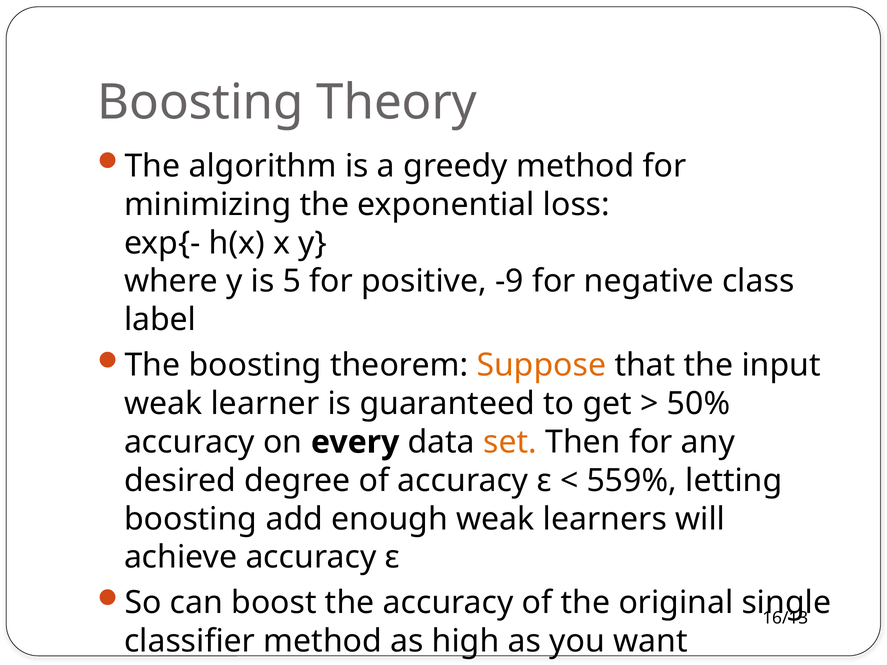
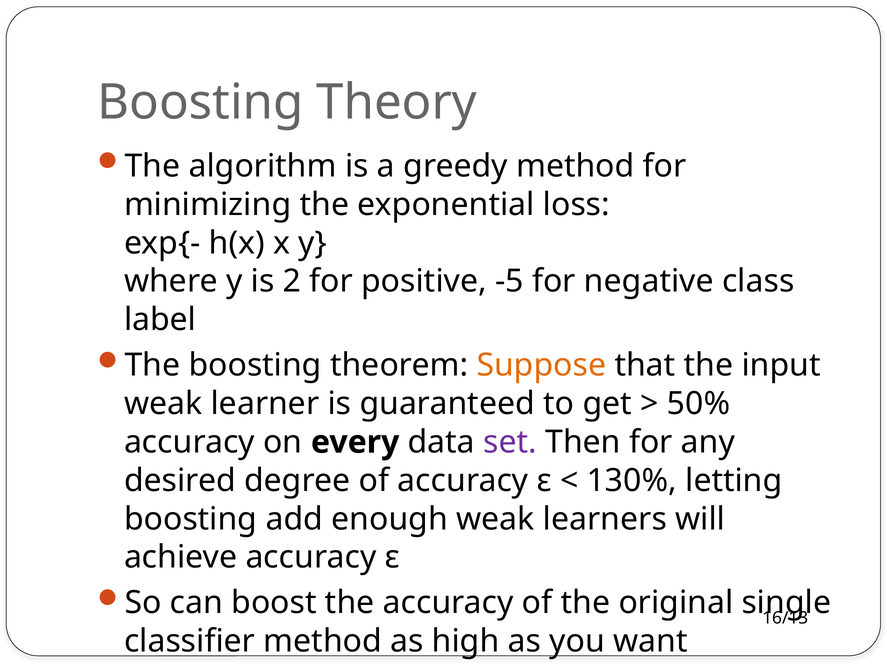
5: 5 -> 2 (292, 282)
-9: -9 -> -5 (509, 282)
set colour: orange -> purple (510, 442)
559%: 559% -> 130% (632, 481)
